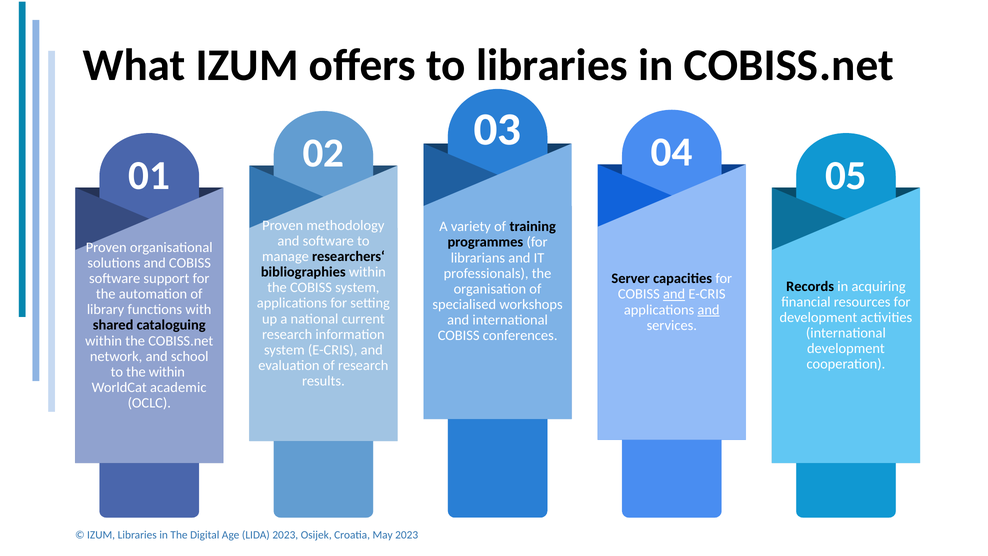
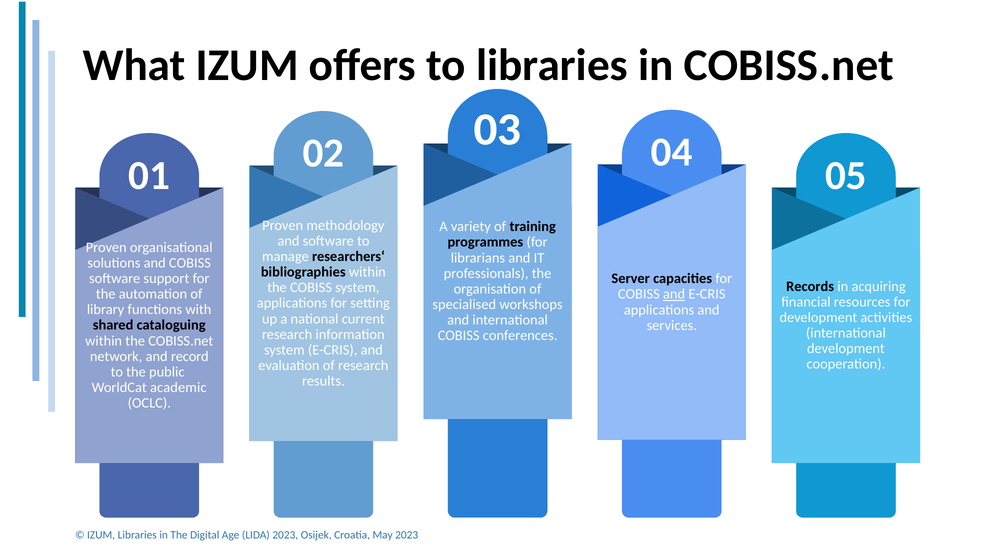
and underline: present -> none (708, 310)
school: school -> record (190, 356)
the within: within -> public (167, 372)
